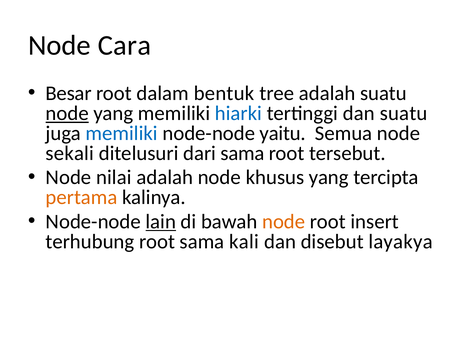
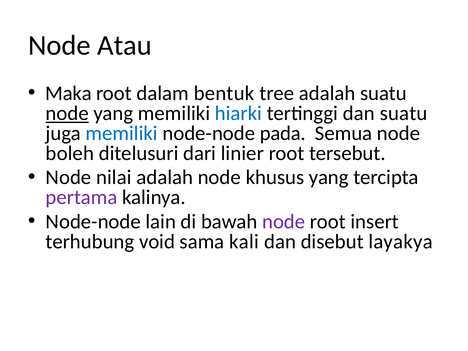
Cara: Cara -> Atau (125, 45)
Besar: Besar -> Maka (69, 93)
yaitu: yaitu -> pada (283, 133)
sekali: sekali -> boleh (70, 153)
dari sama: sama -> linier (242, 153)
pertama colour: orange -> purple (82, 197)
lain underline: present -> none (161, 222)
node colour: orange -> purple (284, 222)
terhubung root: root -> void (157, 241)
